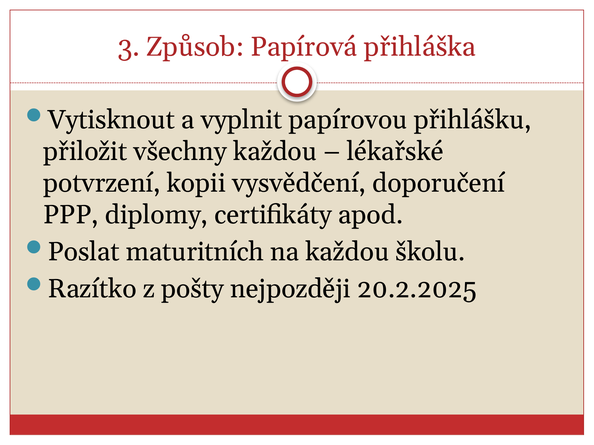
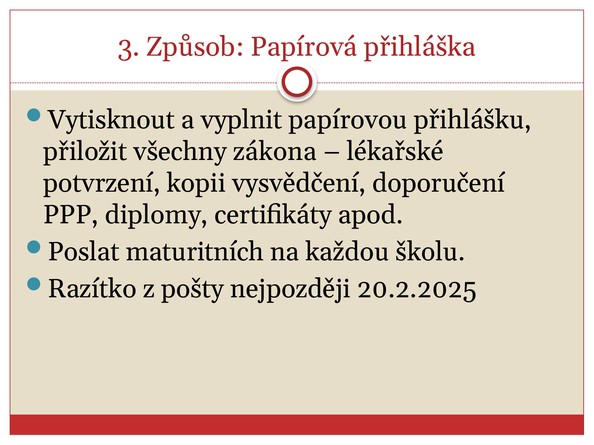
všechny každou: každou -> zákona (275, 152)
